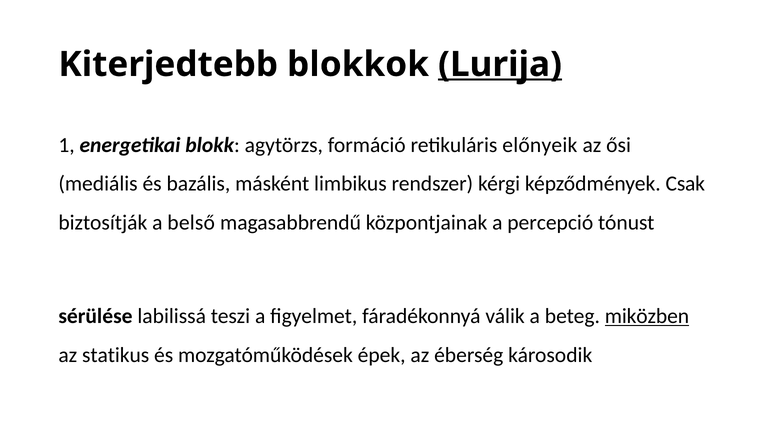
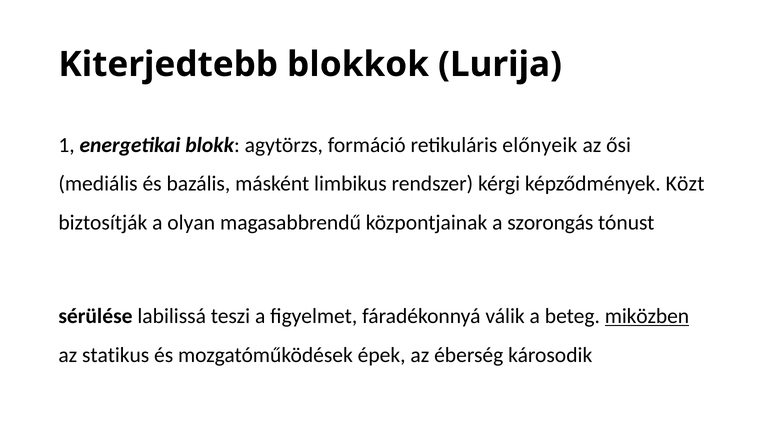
Lurija underline: present -> none (500, 64)
Csak: Csak -> Közt (685, 184)
belső: belső -> olyan (191, 223)
percepció: percepció -> szorongás (550, 223)
